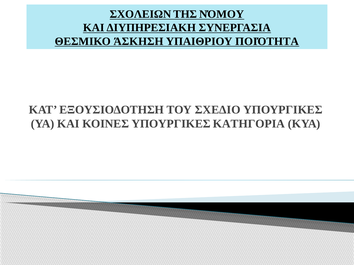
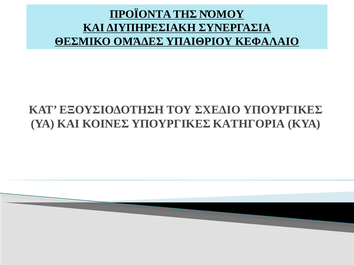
ΣΧΟΛΕΙΩΝ: ΣΧΟΛΕΙΩΝ -> ΠΡΟΪΟΝΤΑ (140, 14)
ΆΣΚΗΣΗ: ΆΣΚΗΣΗ -> ΟΜΆΔΕΣ (138, 41)
ΠΟΙΌΤΗΤΑ: ΠΟΙΌΤΗΤΑ -> ΚΕΦΑΛΑΙΟ (267, 41)
